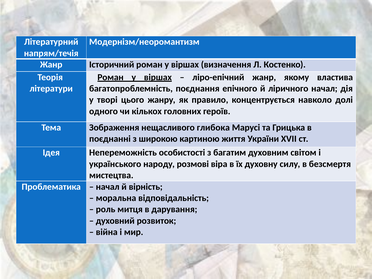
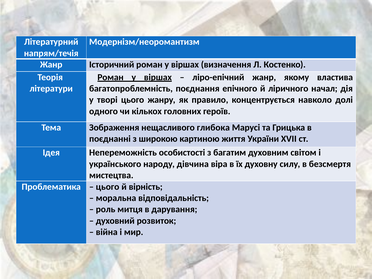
розмові: розмові -> дівчина (193, 164)
начал: начал -> цього (108, 187)
